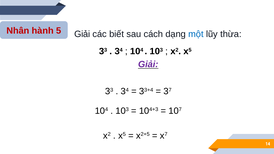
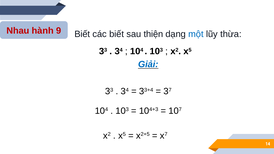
Nhân: Nhân -> Nhau (18, 31)
5: 5 -> 9 (59, 31)
Giải: Giải -> Biết (82, 34)
cách: cách -> thiện (153, 34)
Giải colour: purple -> blue (148, 64)
